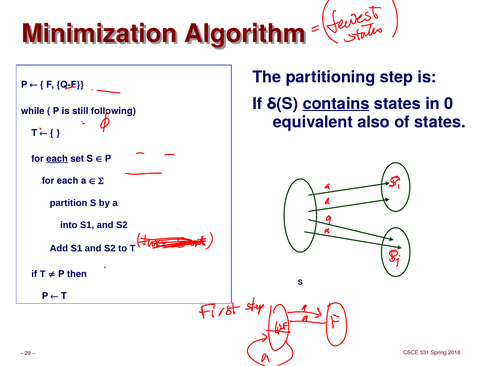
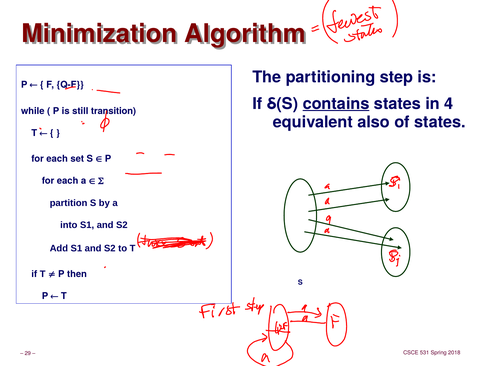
0: 0 -> 4 (449, 103)
following: following -> transition (114, 111)
each underline: present -> none (57, 158)
